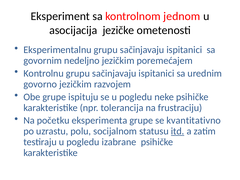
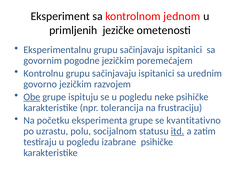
asocijacija: asocijacija -> primljenih (73, 30)
nedeljno: nedeljno -> pogodne (82, 61)
Obe underline: none -> present (32, 97)
